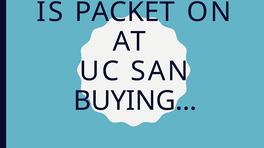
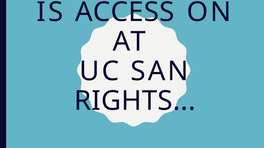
PACKET: PACKET -> ACCESS (125, 12)
BUYING: BUYING -> RIGHTS (135, 101)
